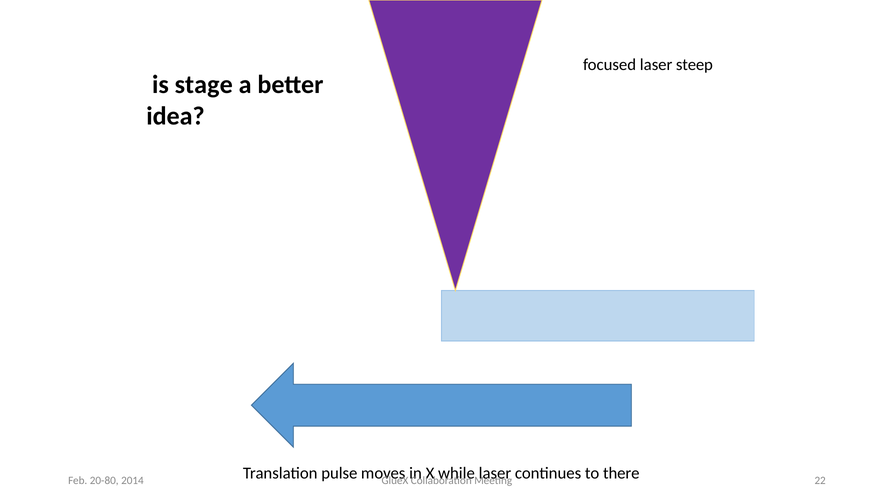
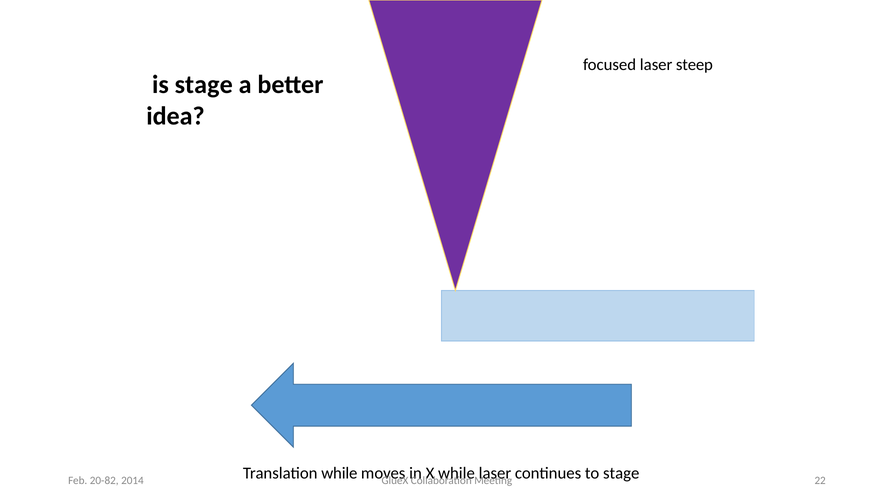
Translation pulse: pulse -> while (339, 473)
to there: there -> stage (621, 473)
20-80: 20-80 -> 20-82 (104, 480)
